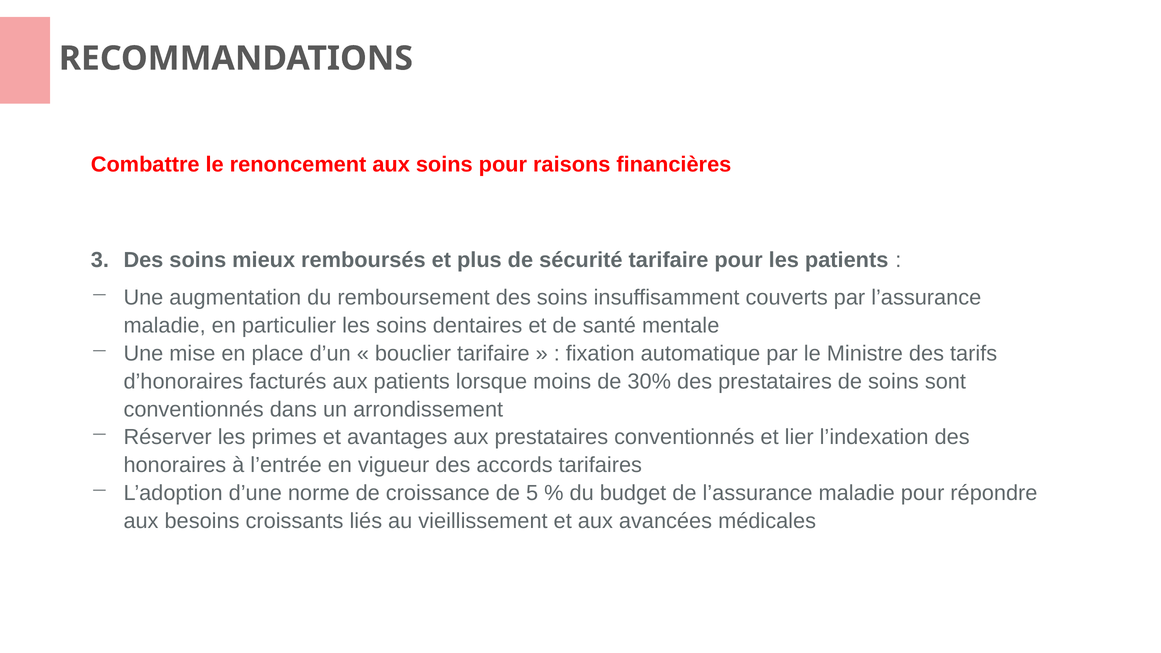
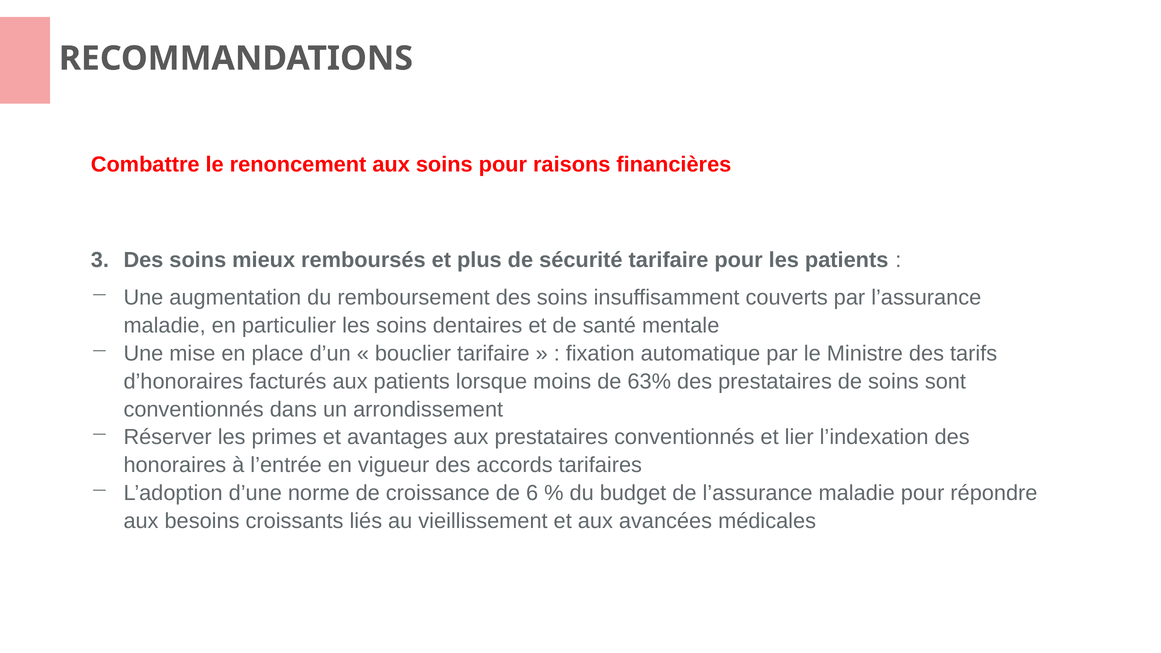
30%: 30% -> 63% (649, 381)
5: 5 -> 6 (532, 493)
